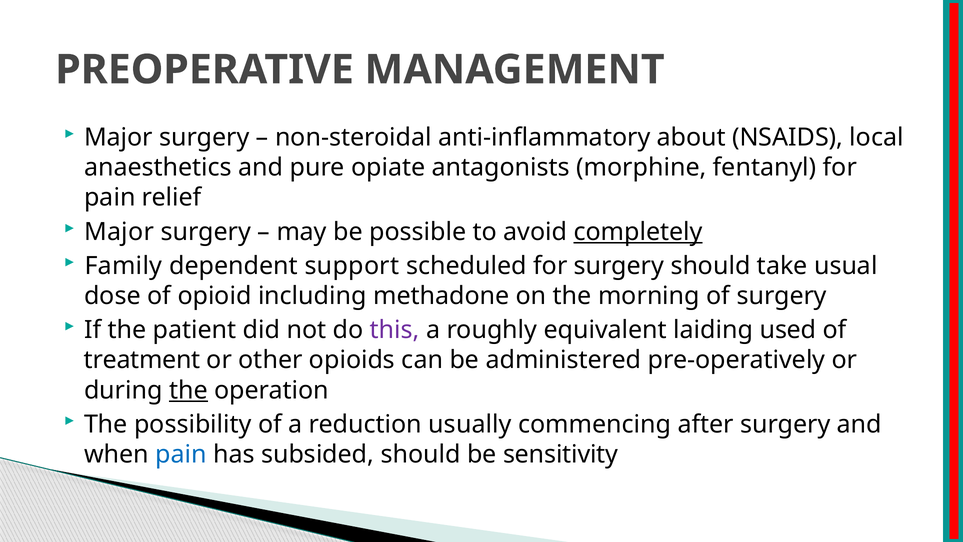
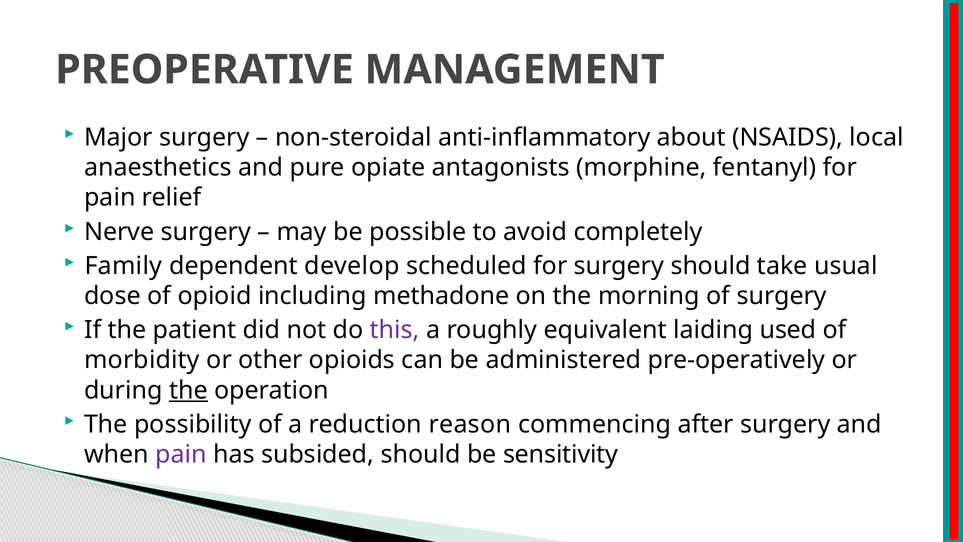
Major: Major -> Nerve (119, 232)
completely underline: present -> none (638, 232)
support: support -> develop (352, 266)
treatment: treatment -> morbidity (142, 360)
usually: usually -> reason (470, 424)
pain colour: blue -> purple (181, 454)
